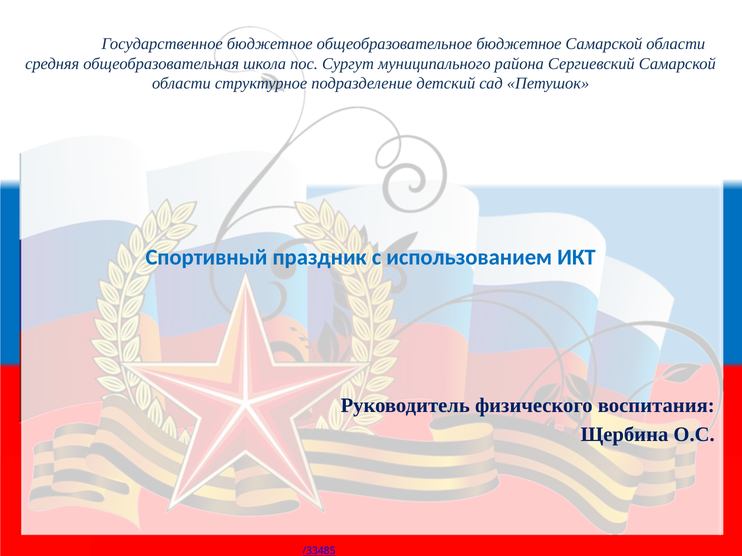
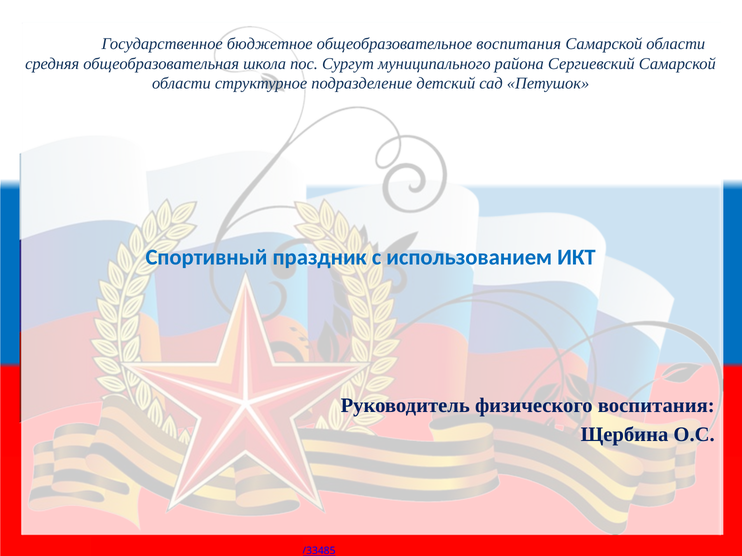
общеобразовательное бюджетное: бюджетное -> воспитания (519, 44)
